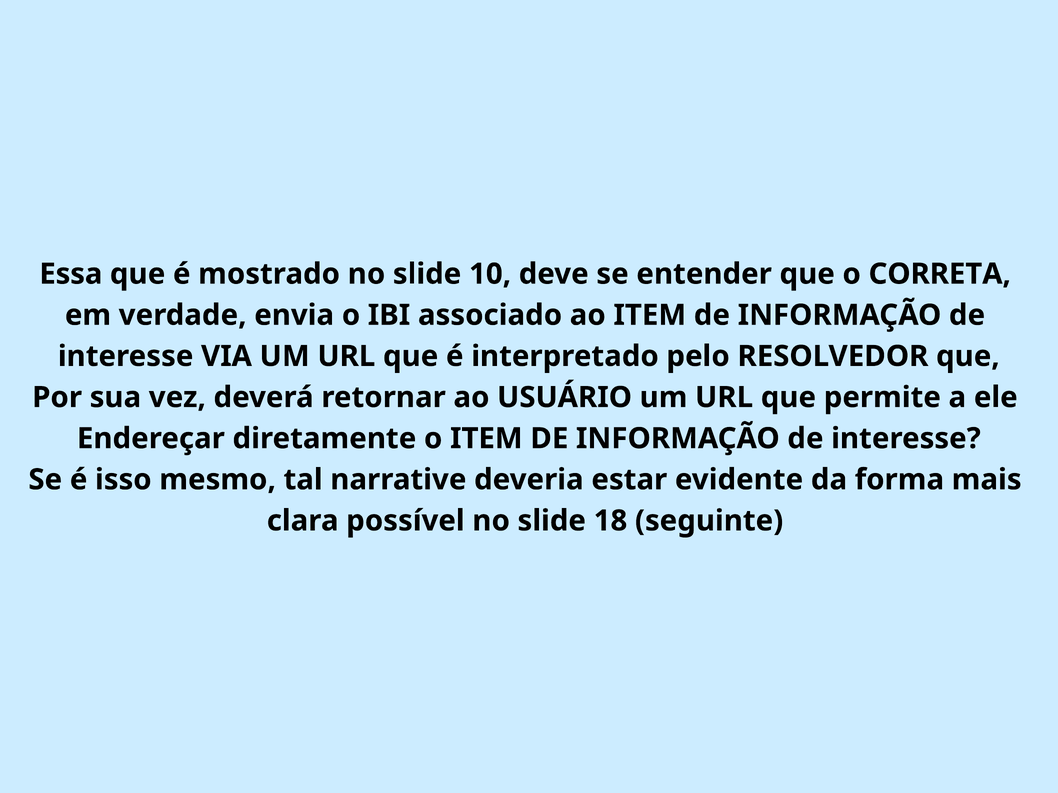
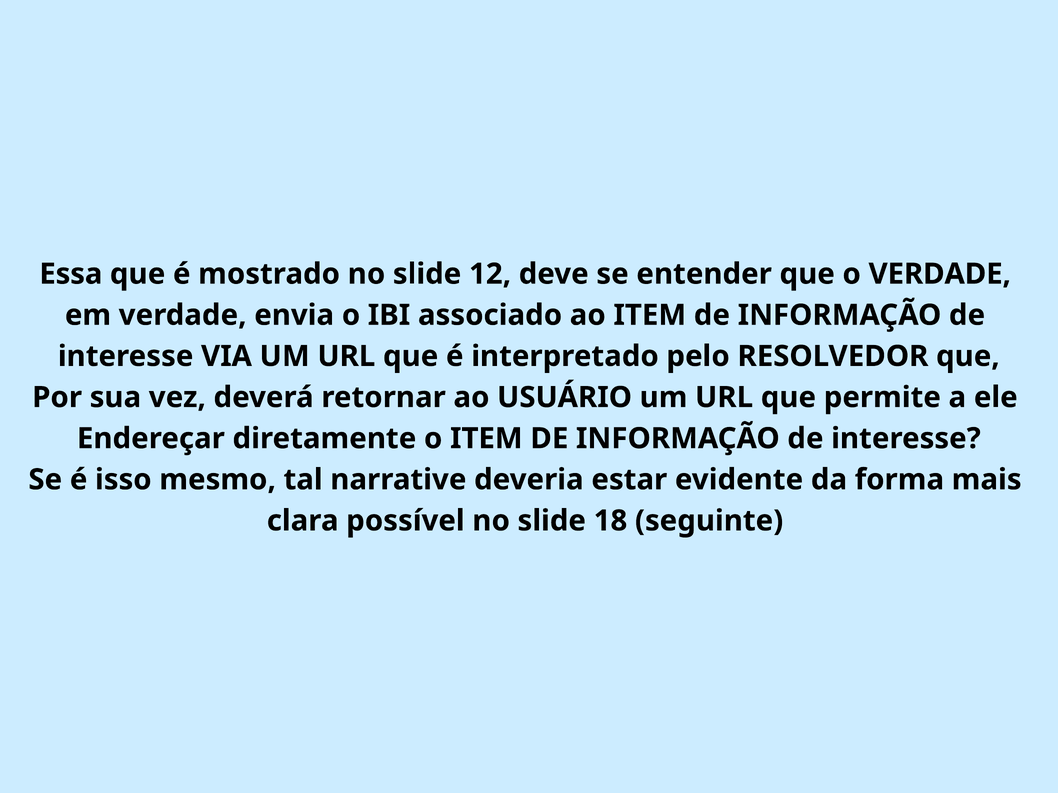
10: 10 -> 12 (490, 274)
o CORRETA: CORRETA -> VERDADE (940, 274)
